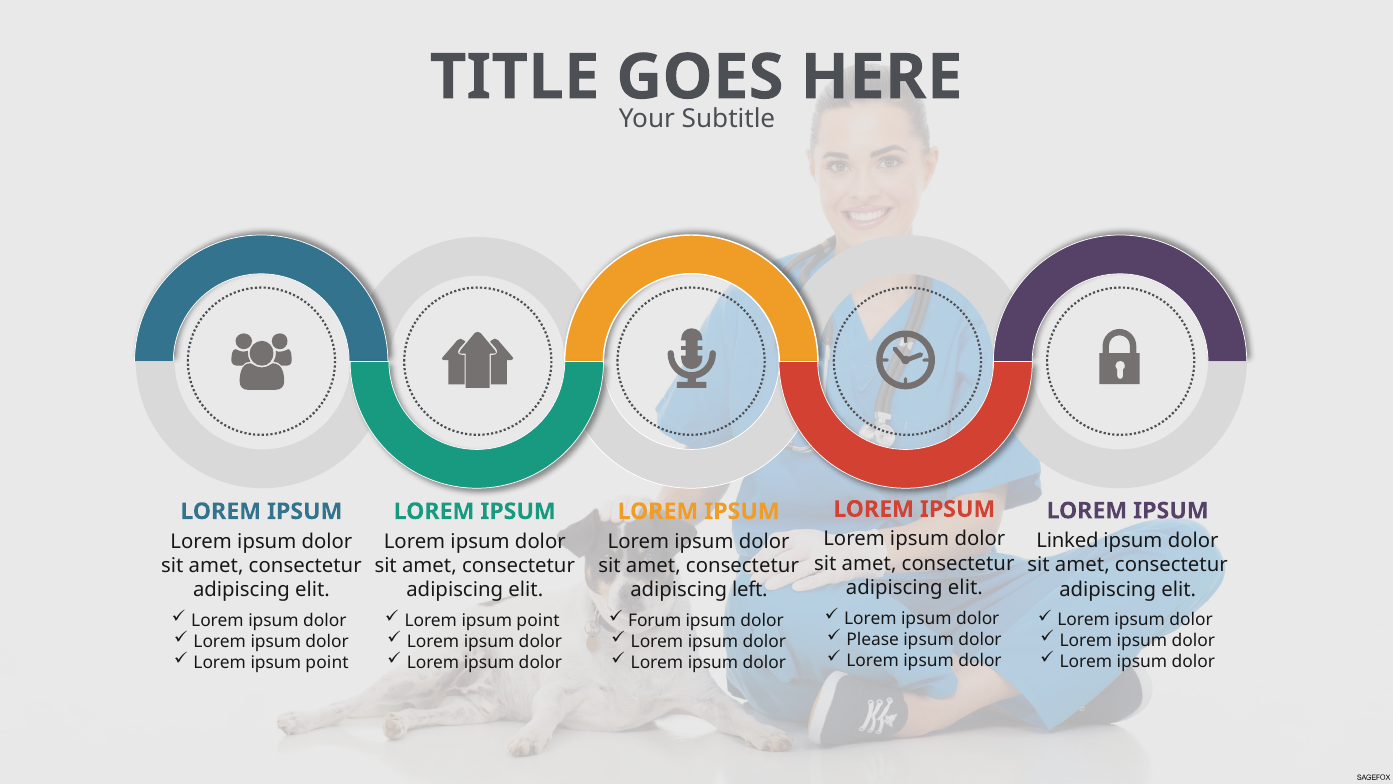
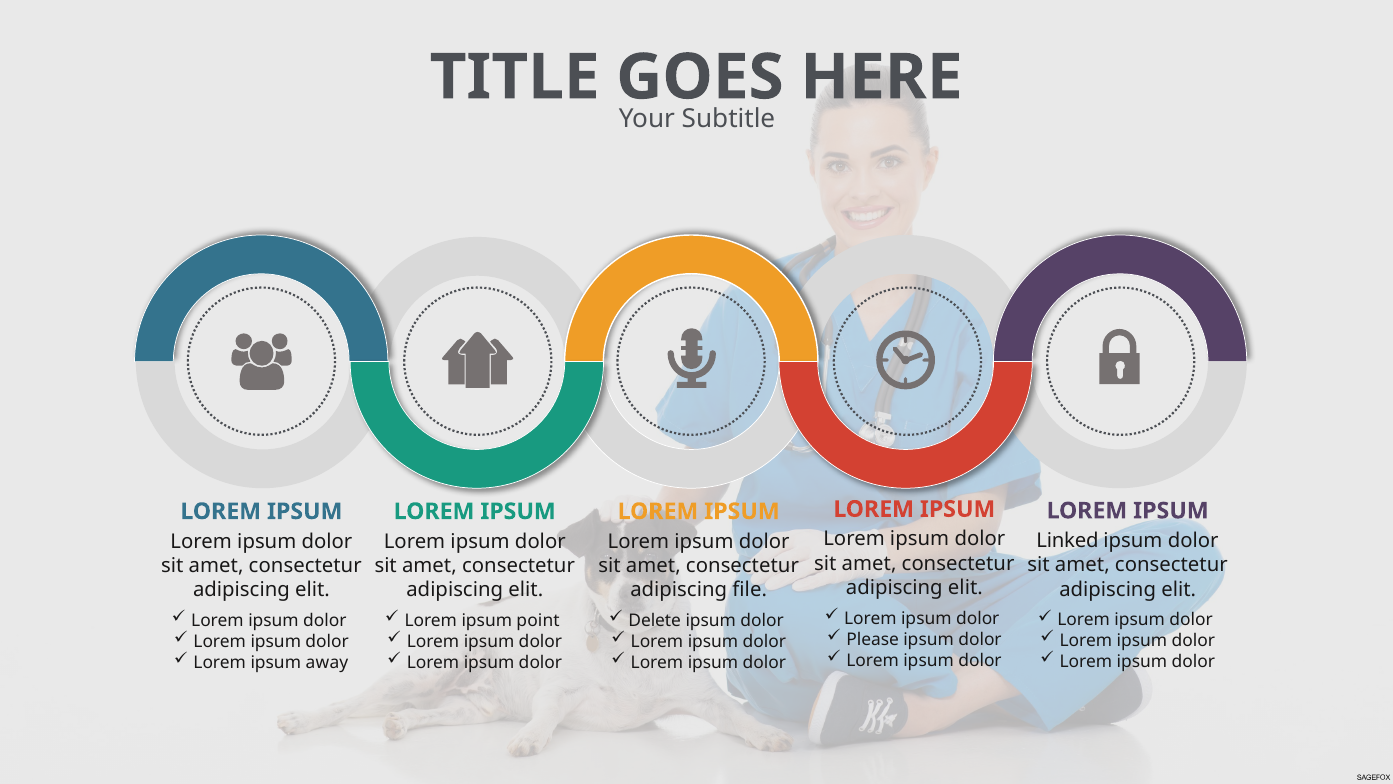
left: left -> file (750, 590)
Forum: Forum -> Delete (655, 620)
point: point -> away (327, 662)
